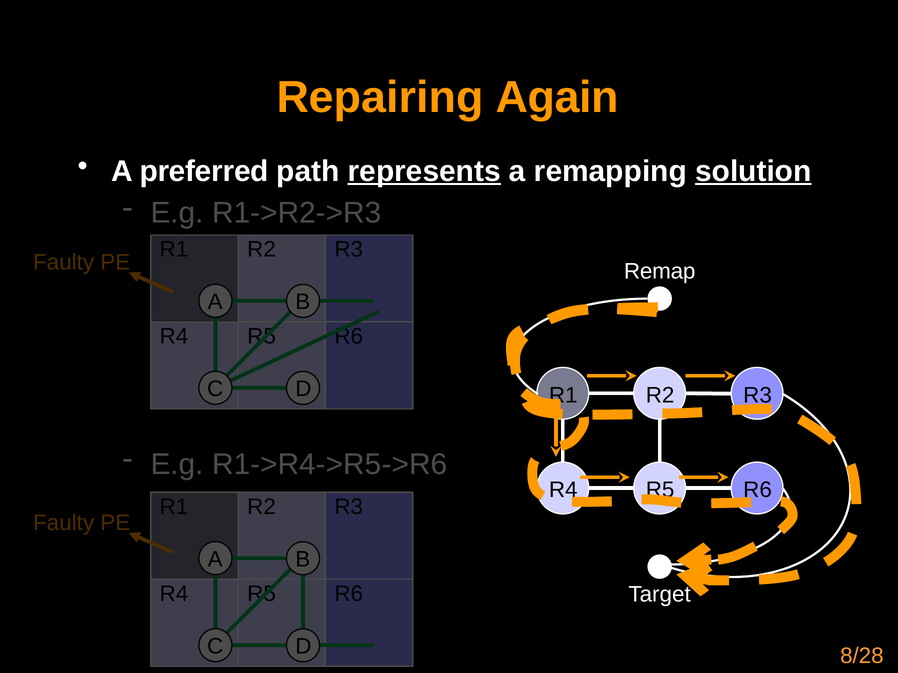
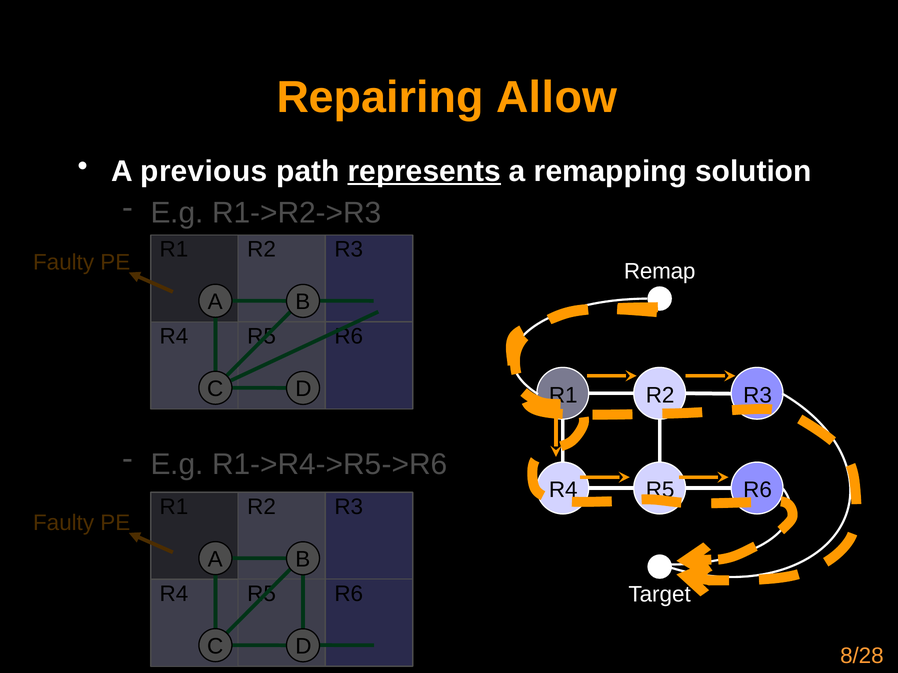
Again: Again -> Allow (557, 97)
preferred: preferred -> previous (204, 171)
solution underline: present -> none (753, 171)
